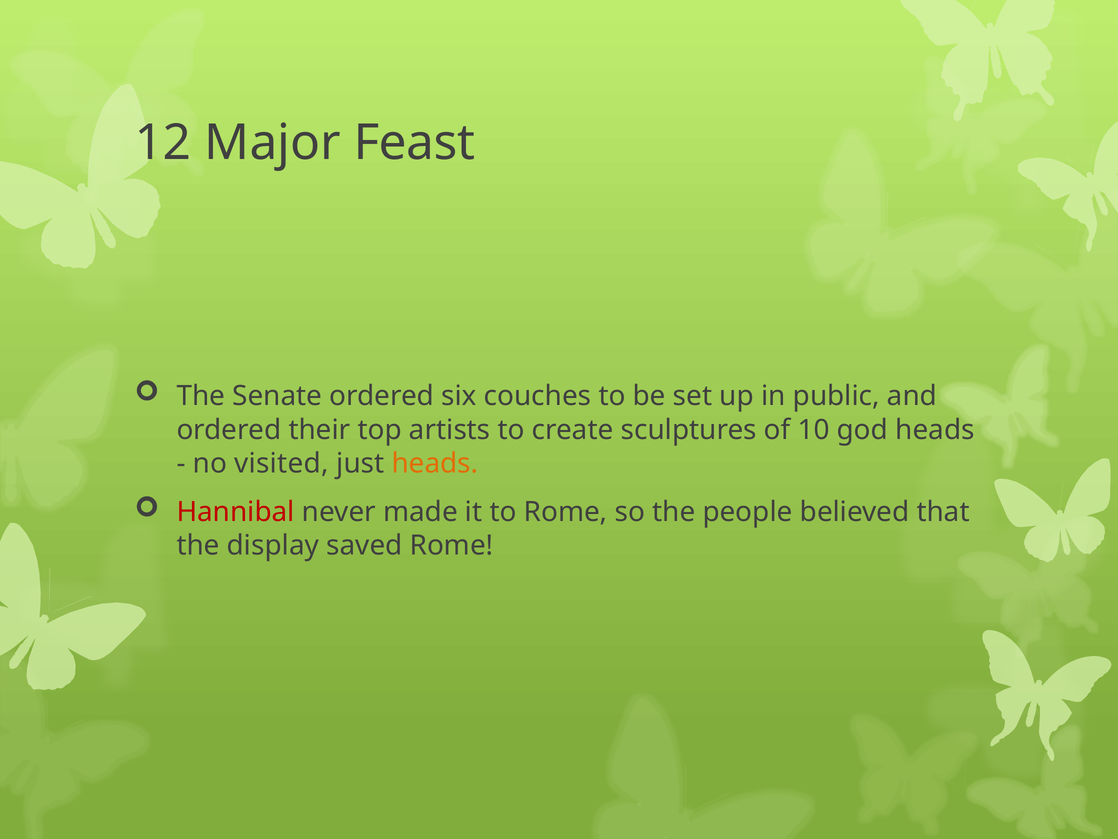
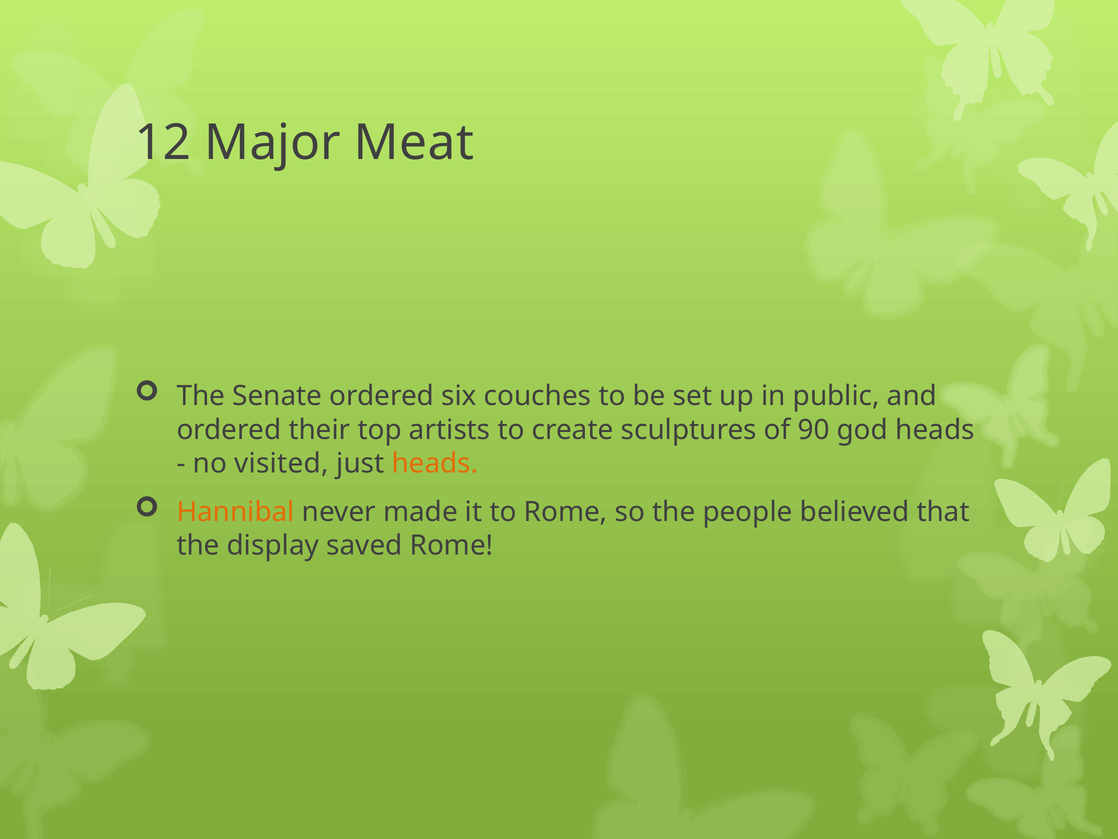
Feast: Feast -> Meat (414, 143)
10: 10 -> 90 (814, 430)
Hannibal colour: red -> orange (236, 512)
